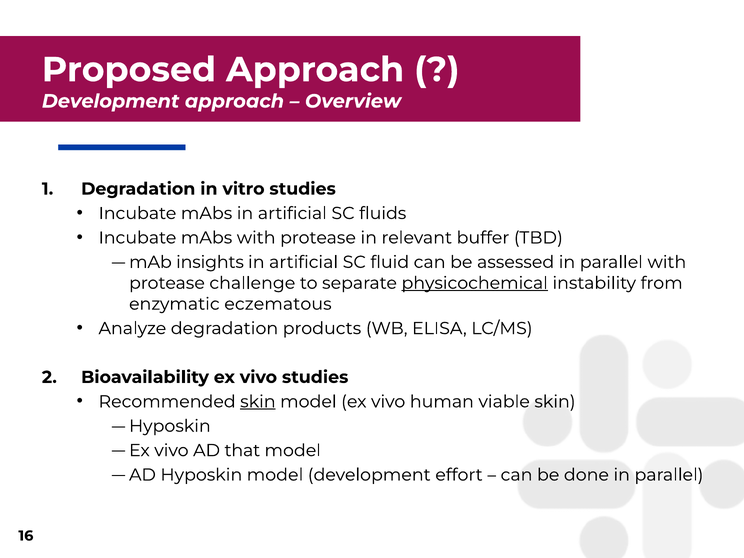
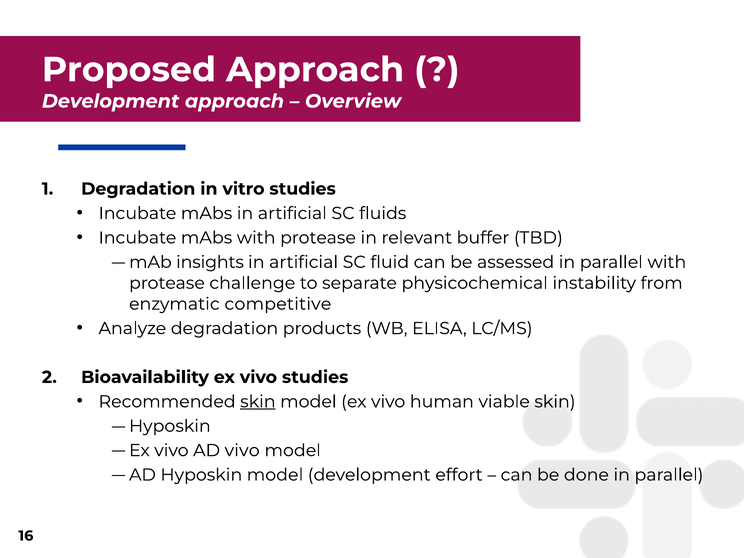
physicochemical underline: present -> none (475, 283)
eczematous: eczematous -> competitive (278, 304)
AD that: that -> vivo (242, 450)
